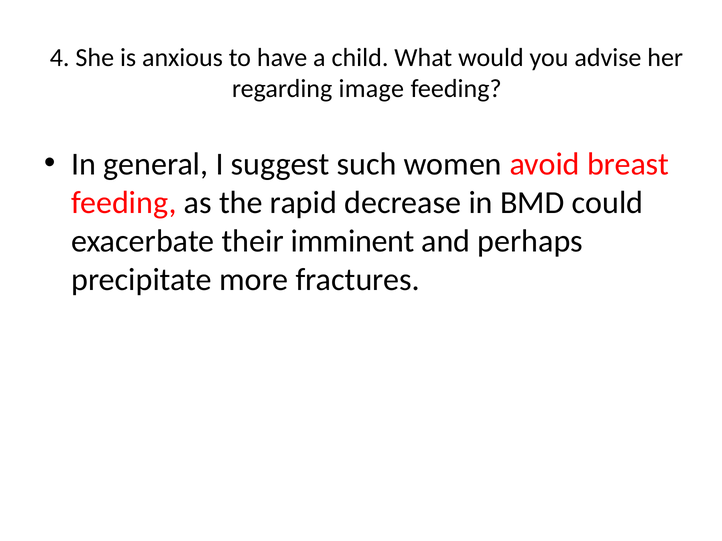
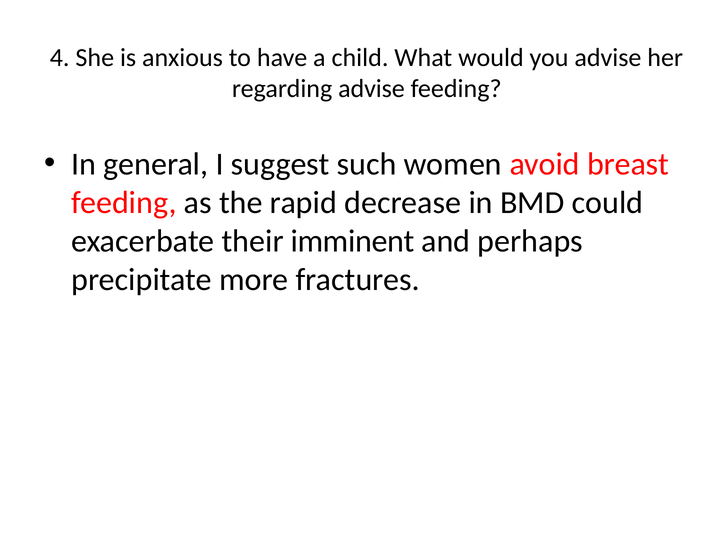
regarding image: image -> advise (372, 89)
